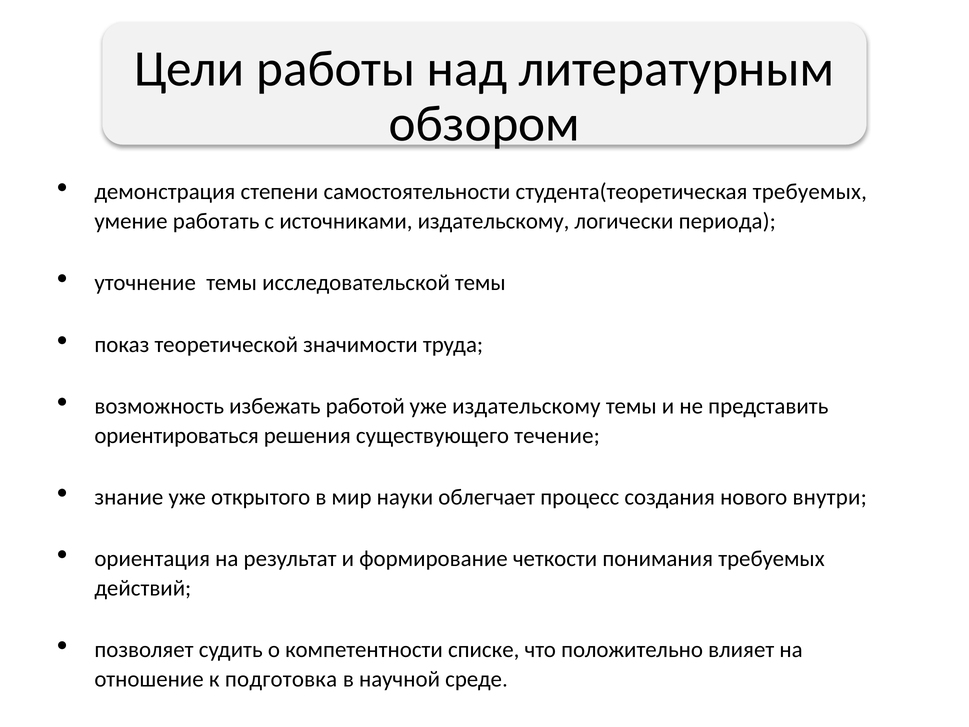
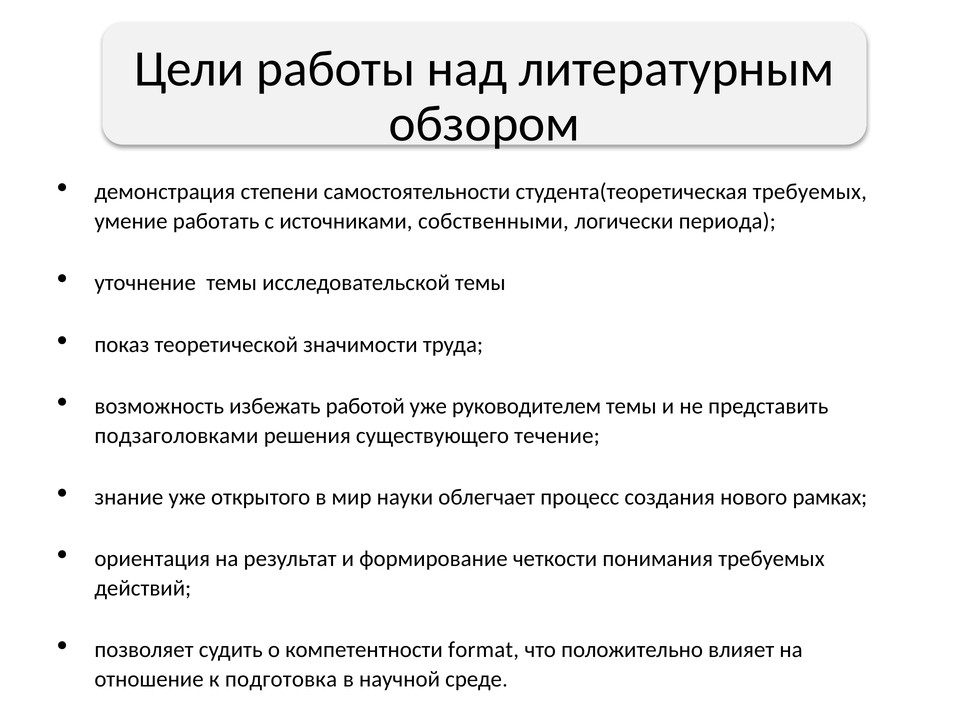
источниками издательскому: издательскому -> собственными (493, 221)
уже издательскому: издательскому -> руководителем (527, 406)
ориентироваться: ориентироваться -> подзаголовками (176, 435)
внутри: внутри -> рамках (830, 497)
списке: списке -> format (484, 650)
